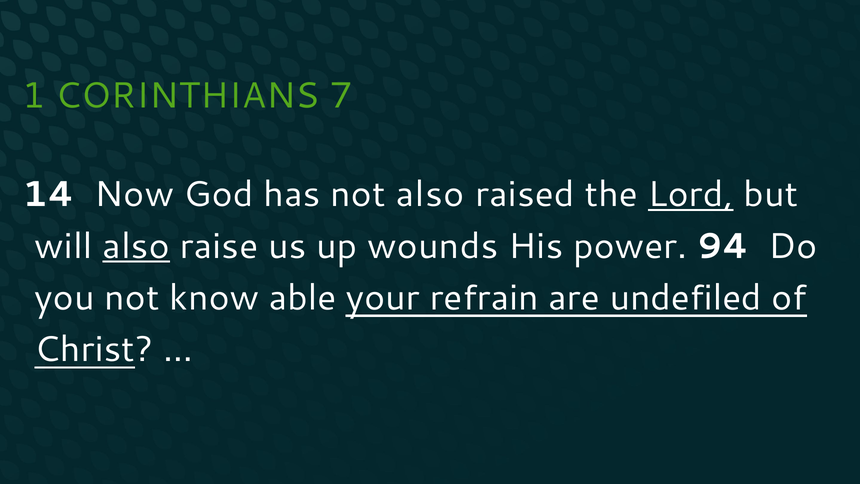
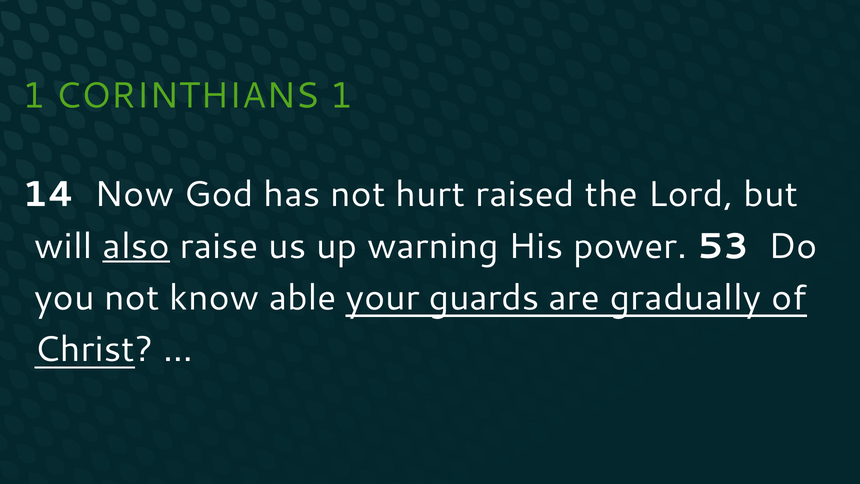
CORINTHIANS 7: 7 -> 1 (341, 96)
not also: also -> hurt (430, 194)
Lord underline: present -> none (691, 194)
wounds: wounds -> warning (433, 246)
94: 94 -> 53 (723, 246)
refrain: refrain -> guards (484, 298)
undefiled: undefiled -> gradually (686, 298)
